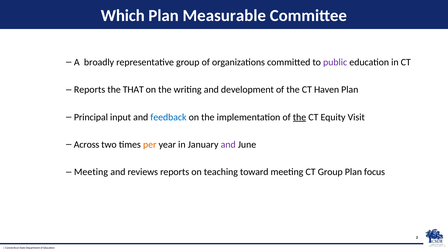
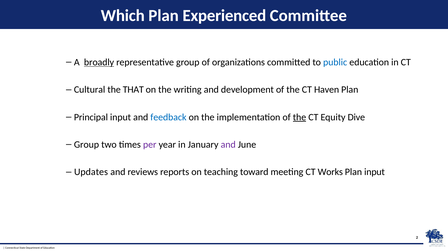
Measurable: Measurable -> Experienced (224, 16)
broadly underline: none -> present (99, 62)
public colour: purple -> blue (335, 62)
Reports: Reports -> Cultural (90, 90)
Visit: Visit -> Dive (356, 117)
Across: Across -> Group (86, 145)
per colour: orange -> purple (150, 145)
Meeting: Meeting -> Updates (91, 172)
CT Group: Group -> Works (330, 172)
Plan focus: focus -> input (375, 172)
